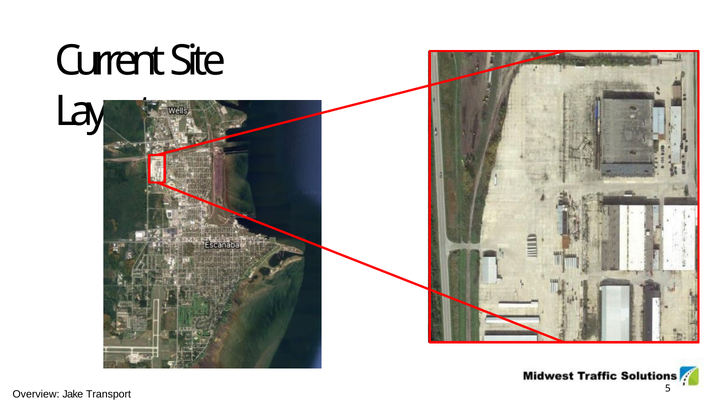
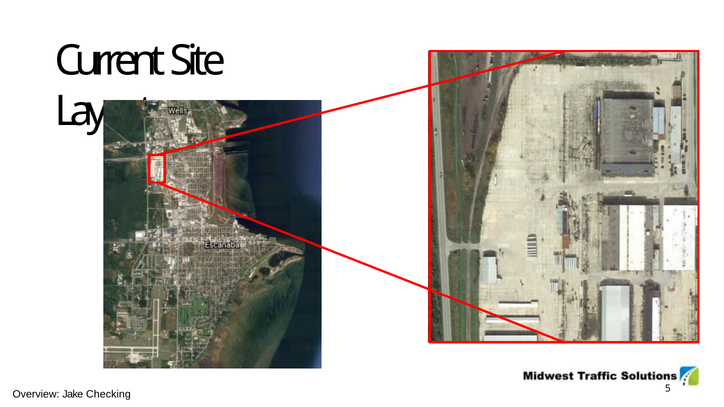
Transport: Transport -> Checking (108, 395)
